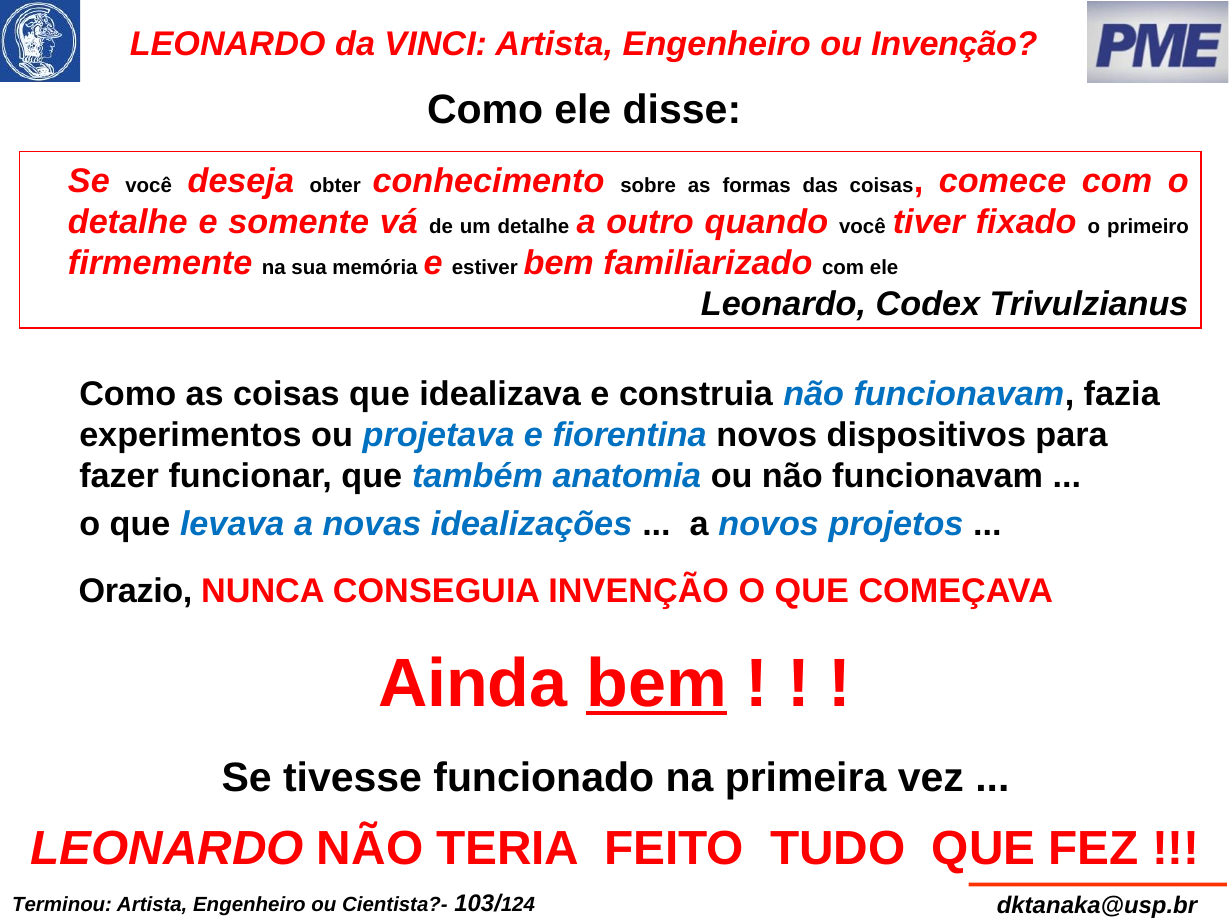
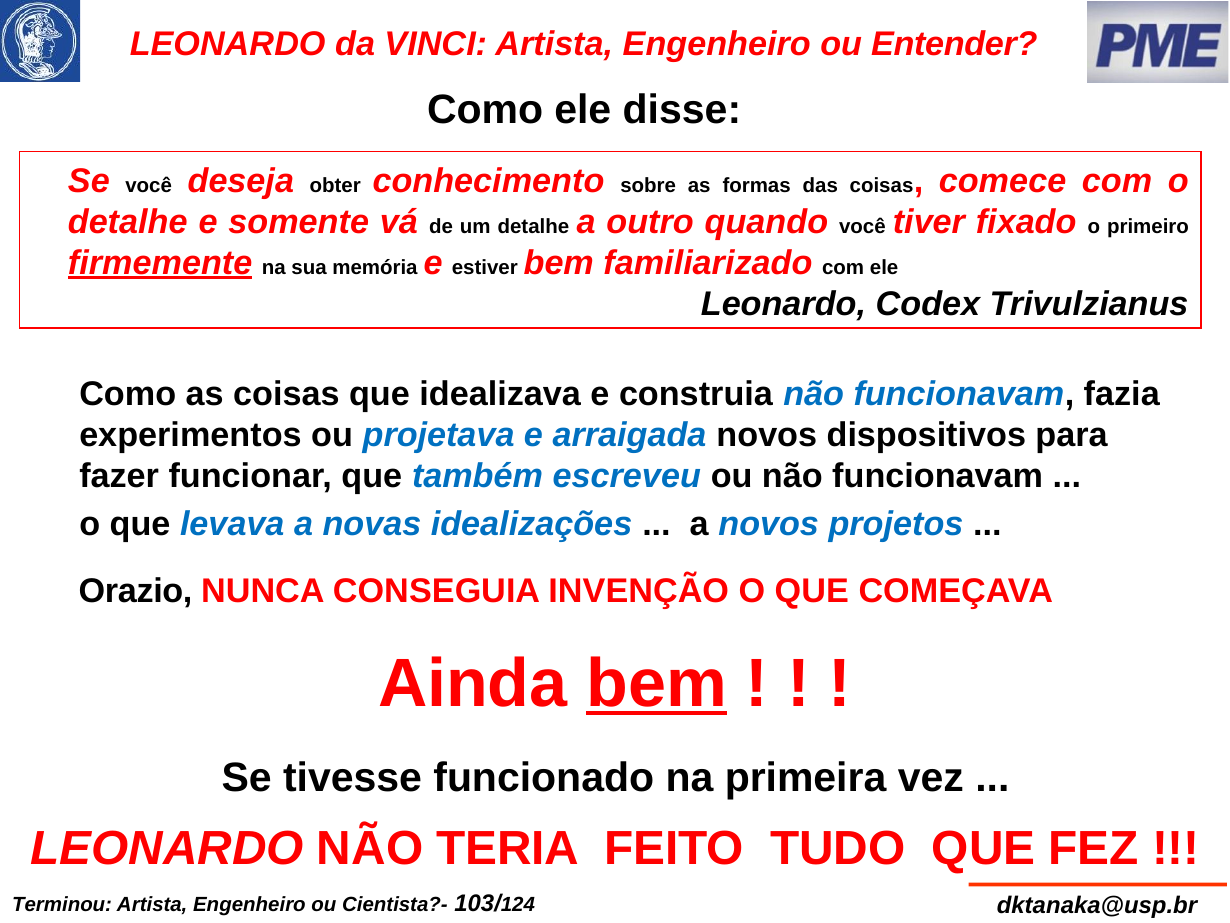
ou Invenção: Invenção -> Entender (954, 44)
firmemente underline: none -> present (160, 263)
fiorentina: fiorentina -> arraigada (630, 435)
anatomia: anatomia -> escreveu (627, 476)
